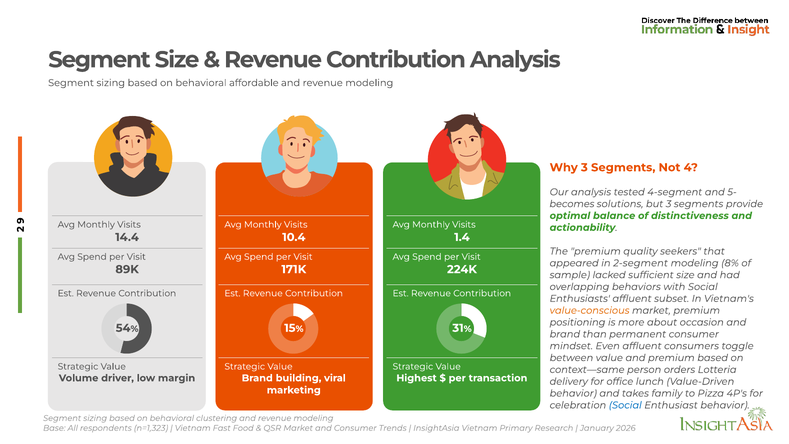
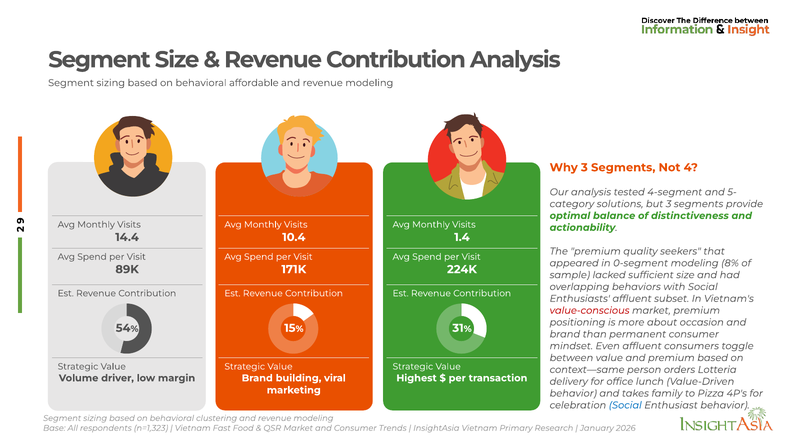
becomes: becomes -> category (572, 204)
2-segment: 2-segment -> 0-segment (641, 263)
value-conscious colour: orange -> red (590, 310)
